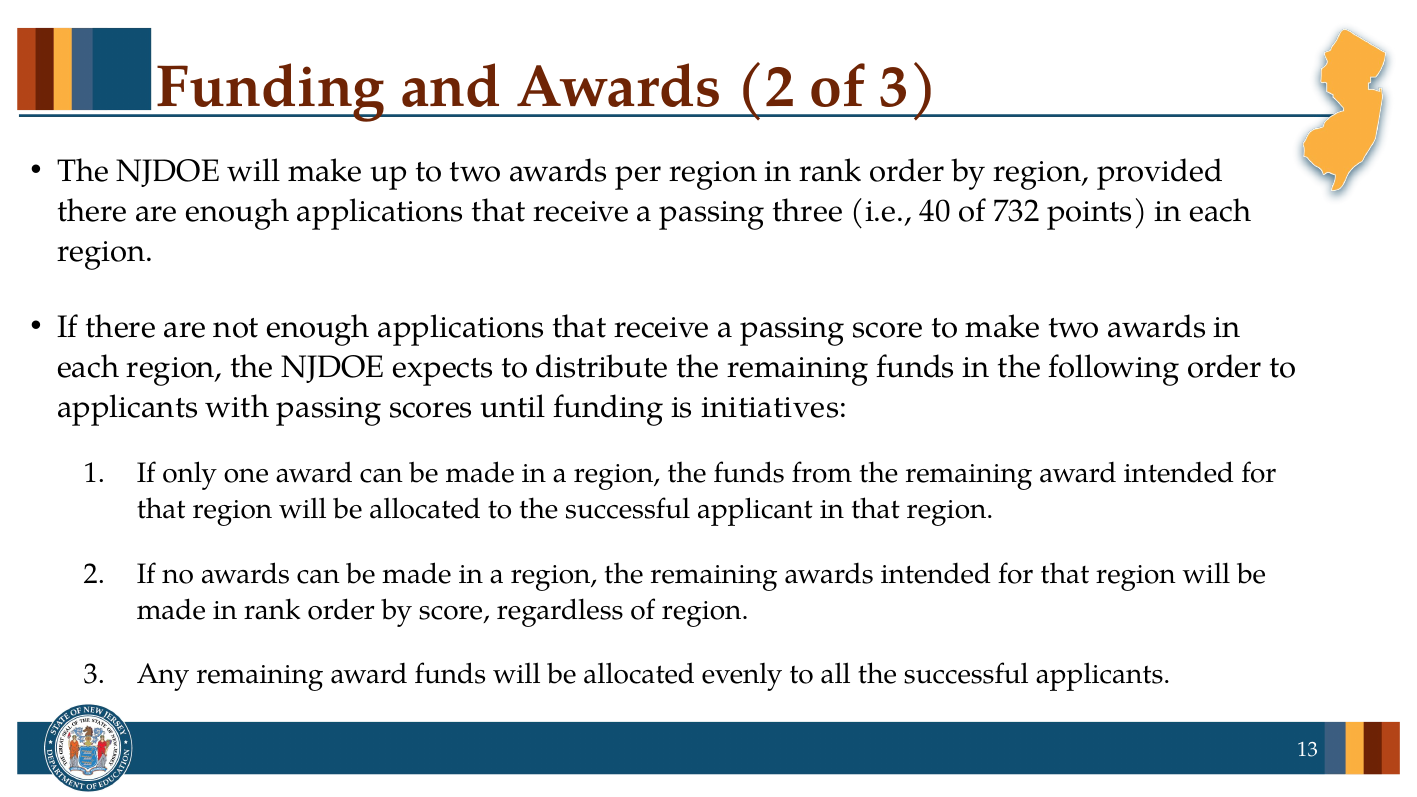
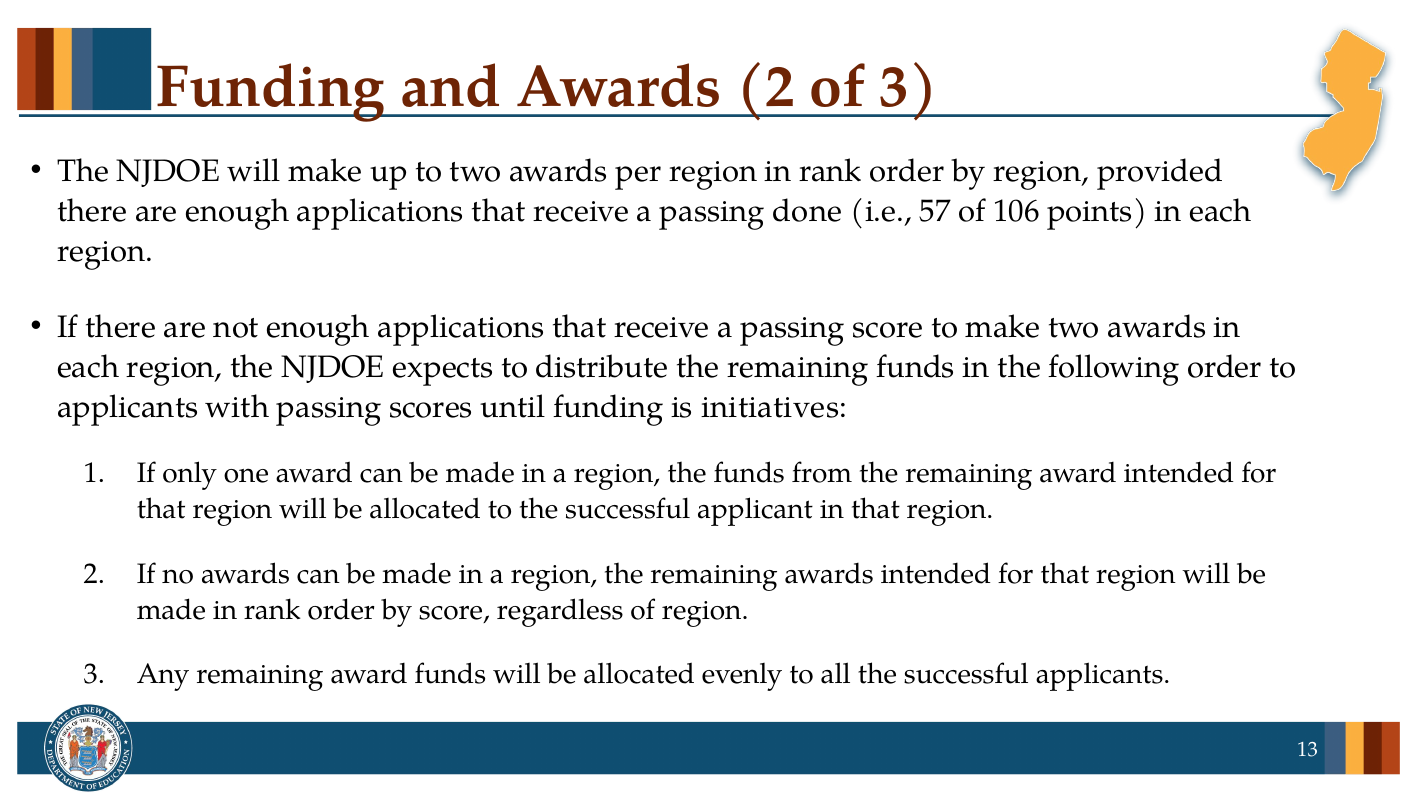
three: three -> done (808, 211)
40: 40 -> 57 (935, 211)
732: 732 -> 106 (1016, 211)
